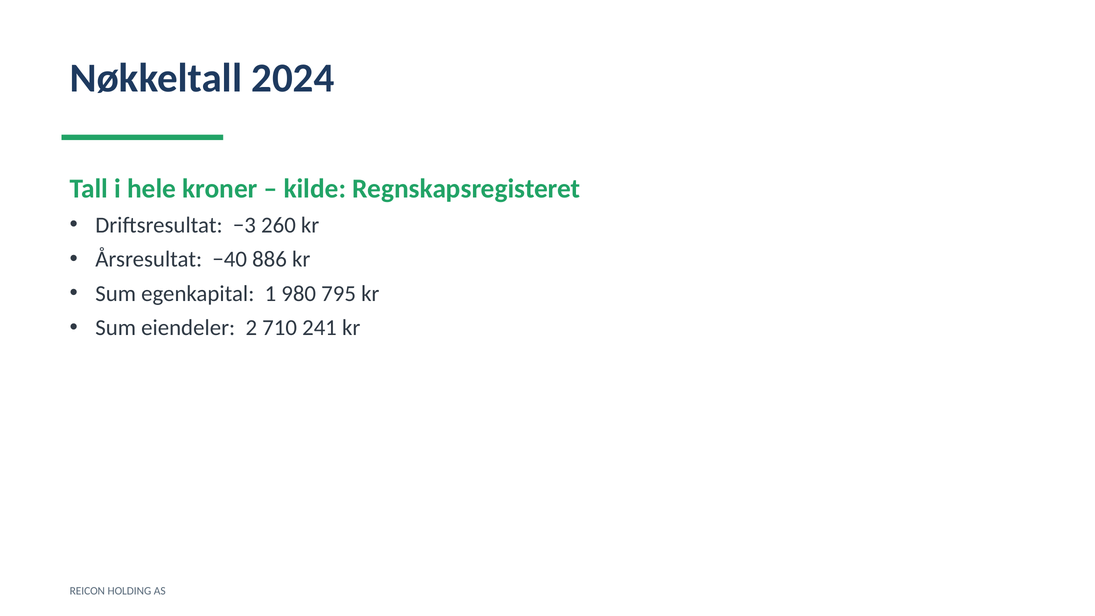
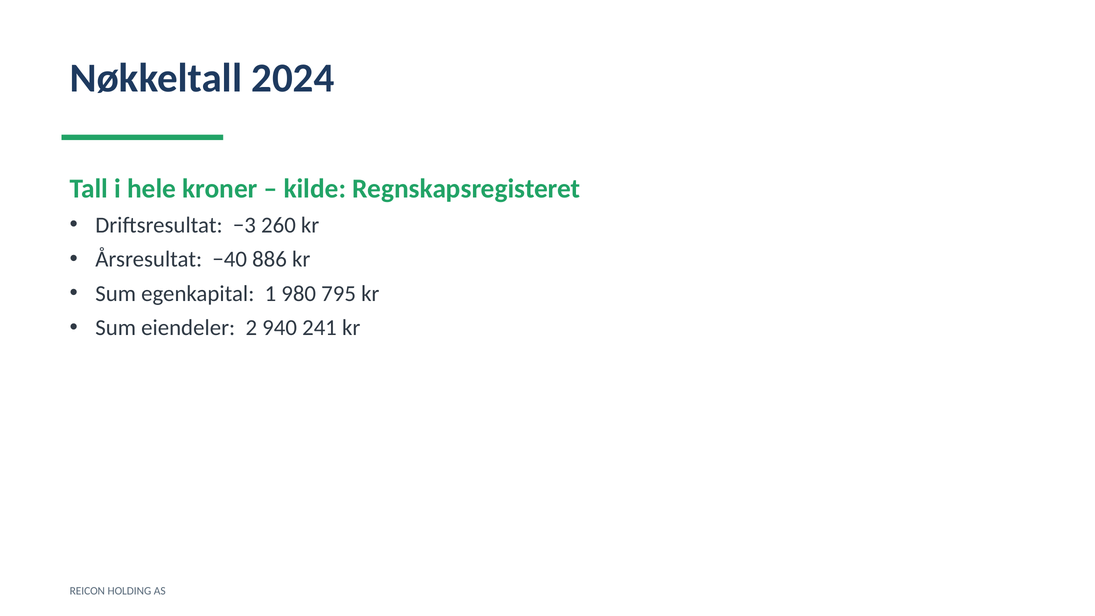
710: 710 -> 940 (280, 328)
